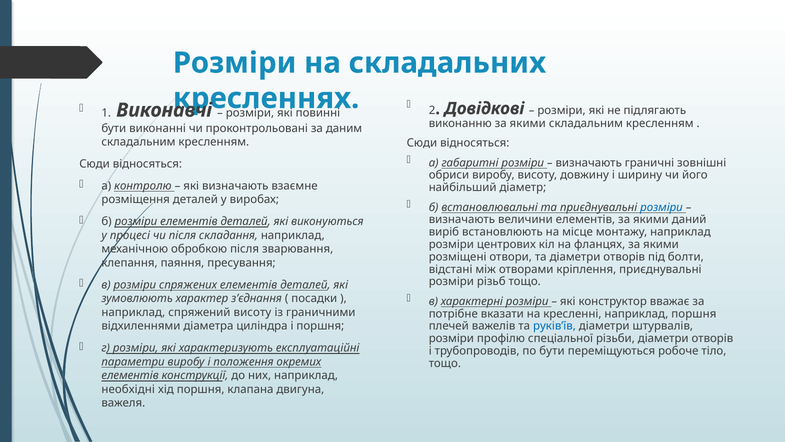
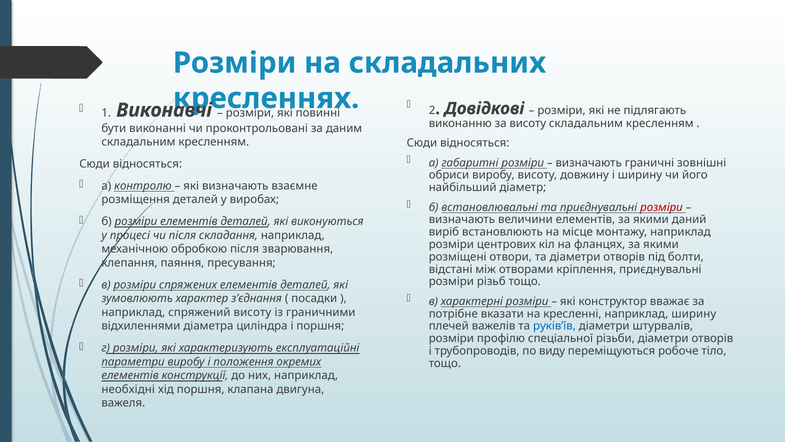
виконанню за якими: якими -> висоту (528, 123)
розміри colour: blue -> red (661, 207)
наприклад поршня: поршня -> ширину (694, 313)
по бути: бути -> виду (552, 351)
